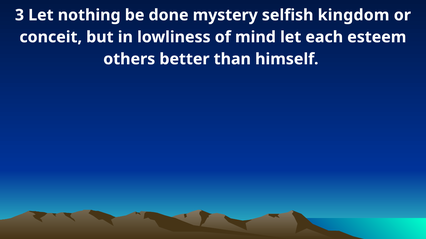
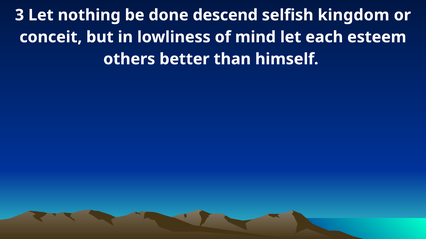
mystery: mystery -> descend (225, 15)
